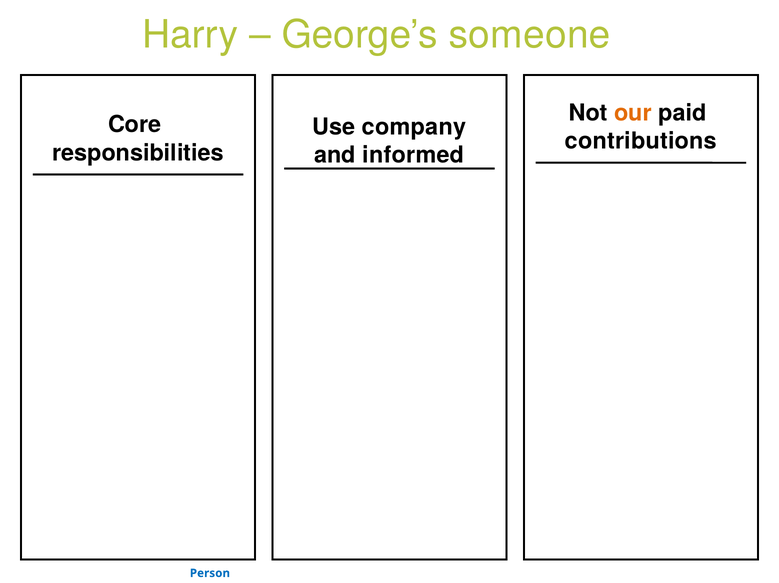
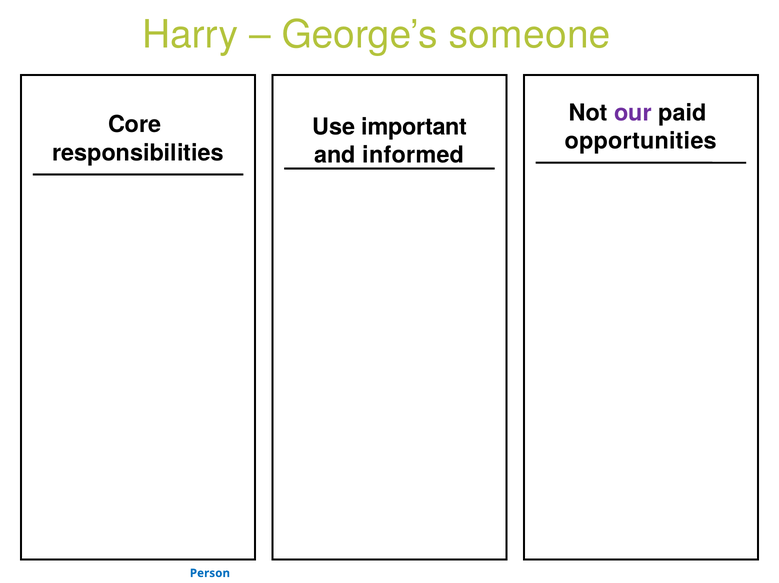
our colour: orange -> purple (633, 113)
company: company -> important (414, 127)
contributions: contributions -> opportunities (641, 141)
